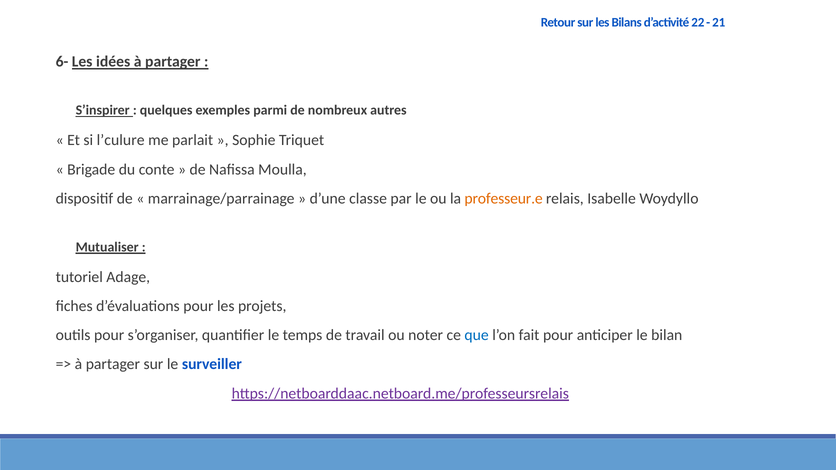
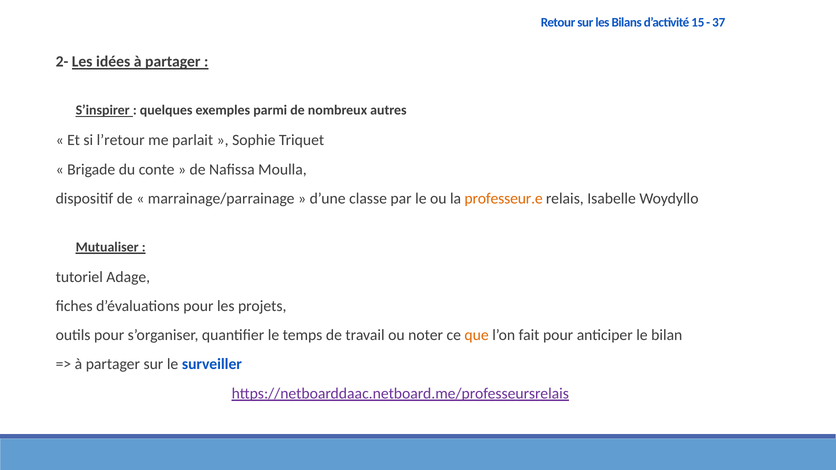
22: 22 -> 15 (698, 22)
21: 21 -> 37 (719, 22)
6-: 6- -> 2- (62, 62)
l’culure: l’culure -> l’retour (121, 140)
que colour: blue -> orange (477, 335)
